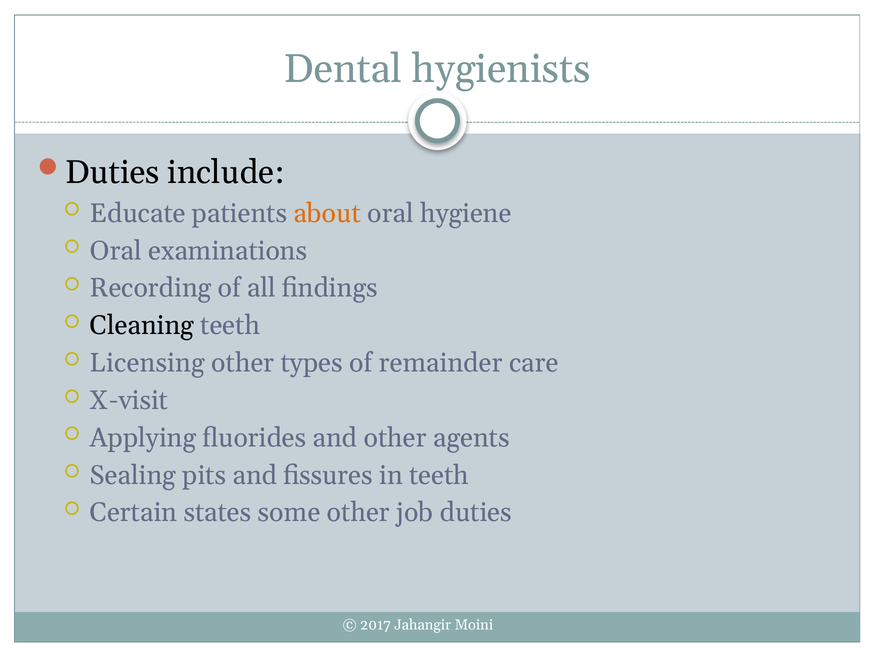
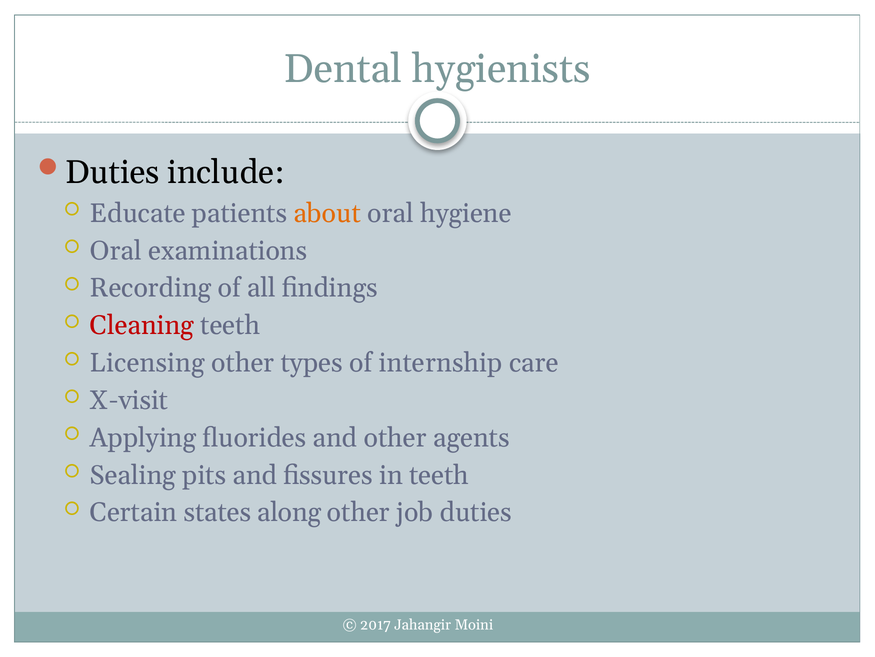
Cleaning colour: black -> red (142, 325)
remainder: remainder -> internship (441, 363)
some: some -> along (289, 512)
